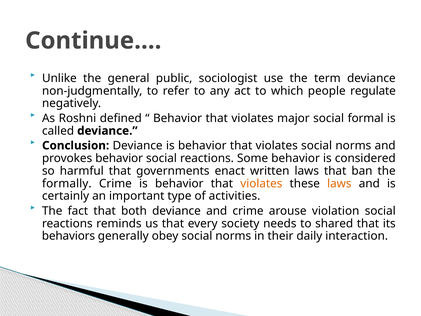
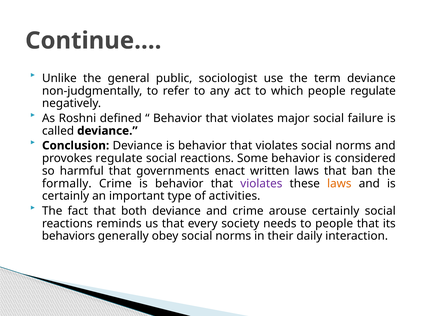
formal: formal -> failure (366, 118)
provokes behavior: behavior -> regulate (119, 158)
violates colour: orange -> purple (261, 183)
arouse violation: violation -> certainly (336, 211)
to shared: shared -> people (334, 223)
